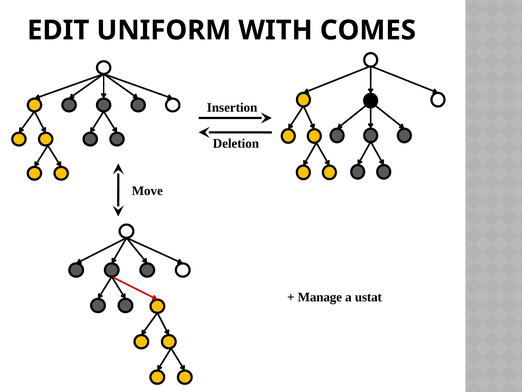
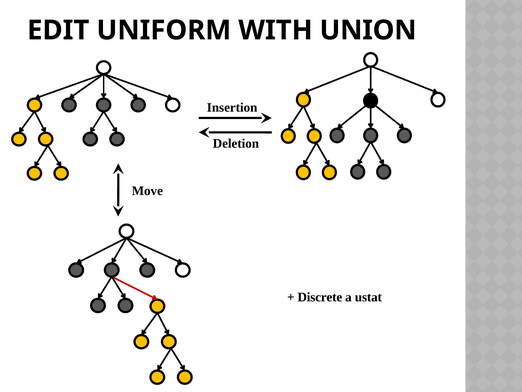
COMES: COMES -> UNION (368, 30)
Manage: Manage -> Discrete (320, 297)
